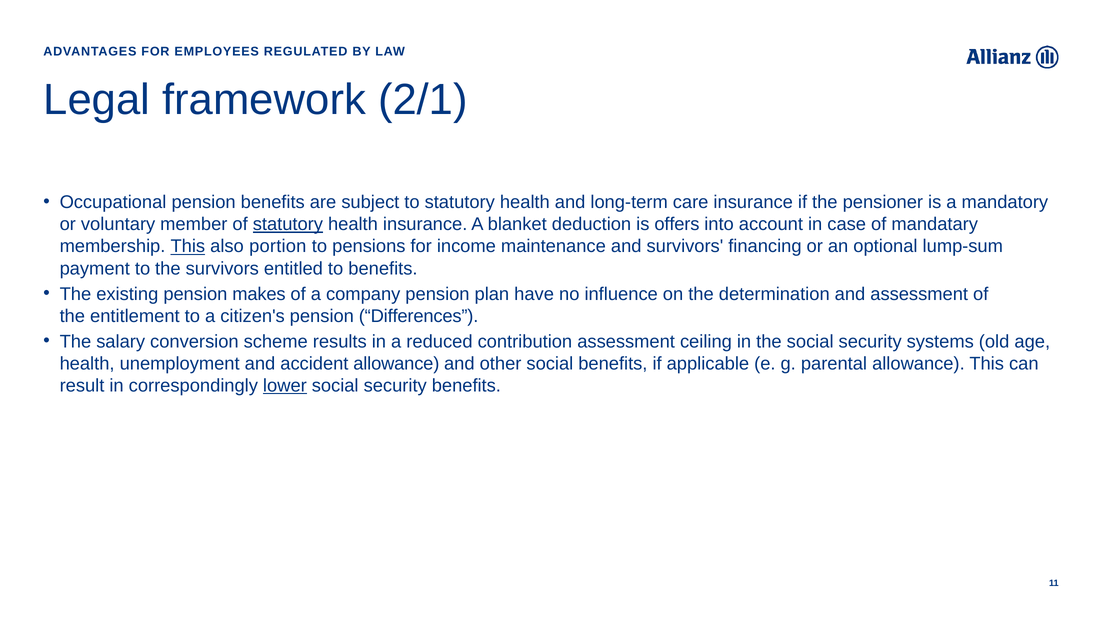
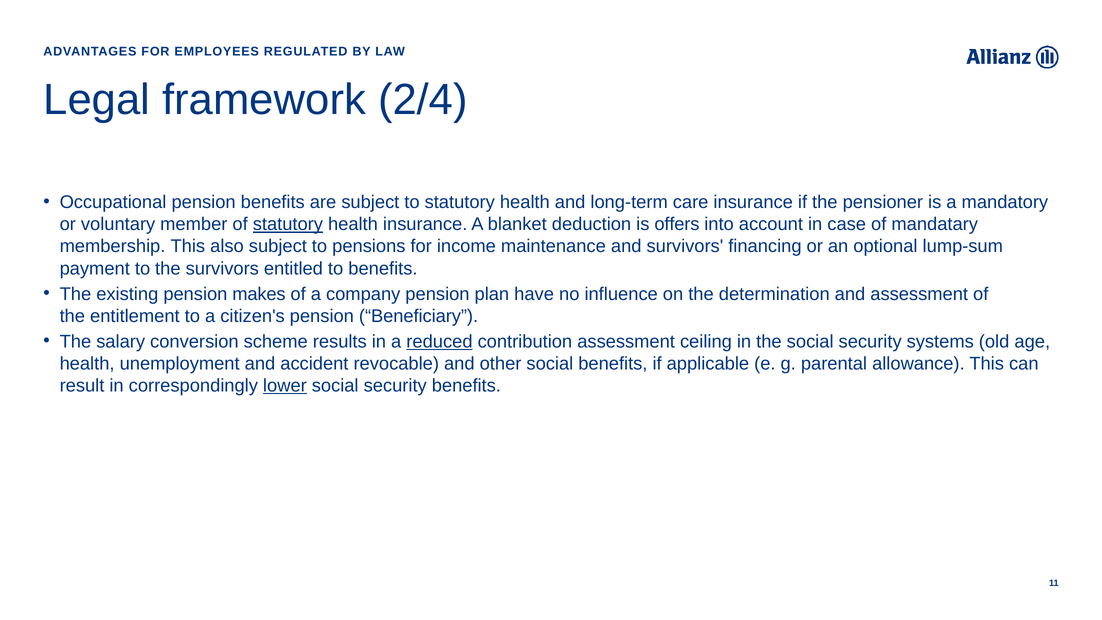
2/1: 2/1 -> 2/4 (423, 100)
This underline: present -> none (188, 246)
also portion: portion -> subject (278, 246)
Differences: Differences -> Beneficiary (419, 316)
reduced underline: none -> present (439, 341)
accident allowance: allowance -> revocable (396, 363)
